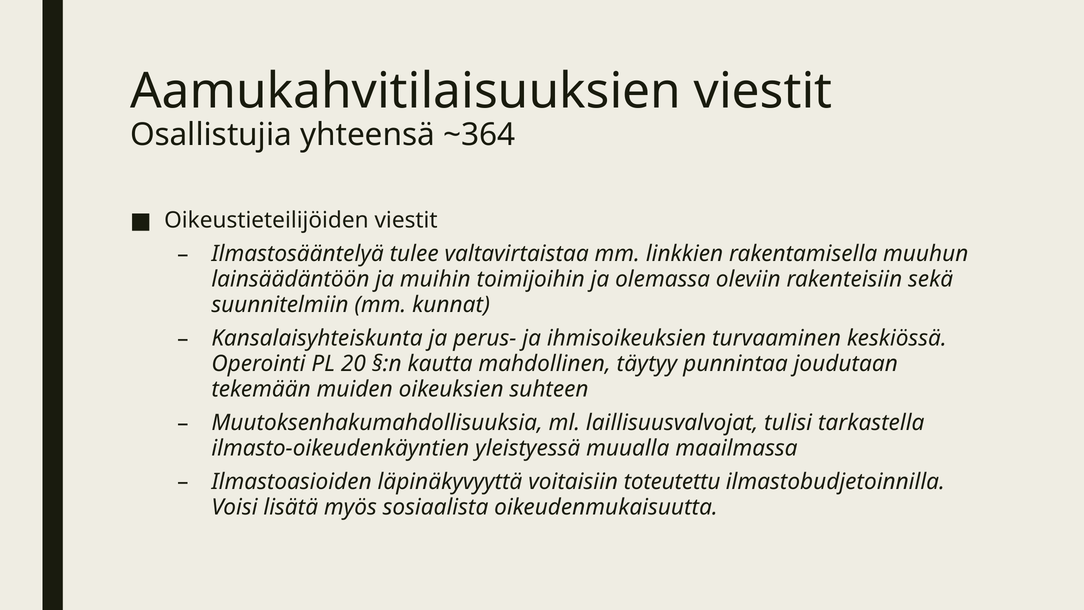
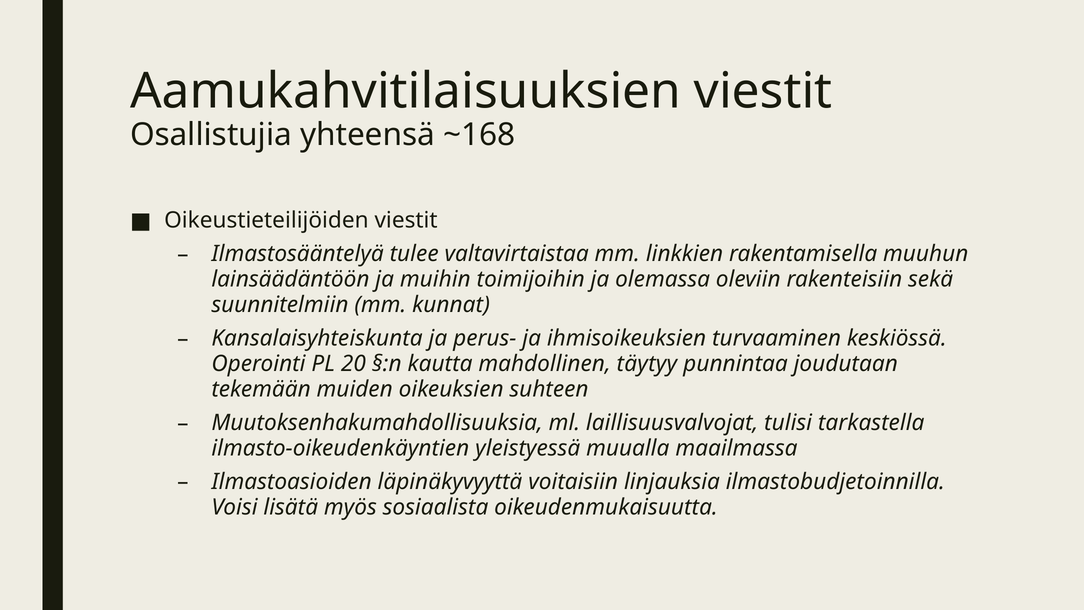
~364: ~364 -> ~168 (479, 135)
toteutettu: toteutettu -> linjauksia (672, 481)
